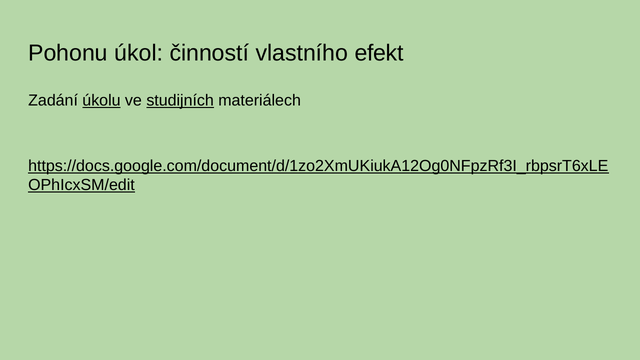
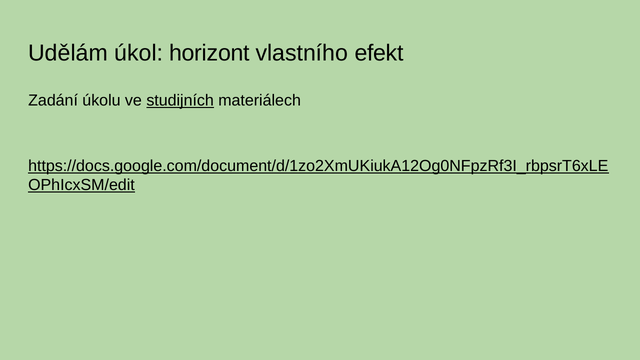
Pohonu: Pohonu -> Udělám (68, 53)
činností: činností -> horizont (209, 53)
úkolu underline: present -> none (101, 101)
